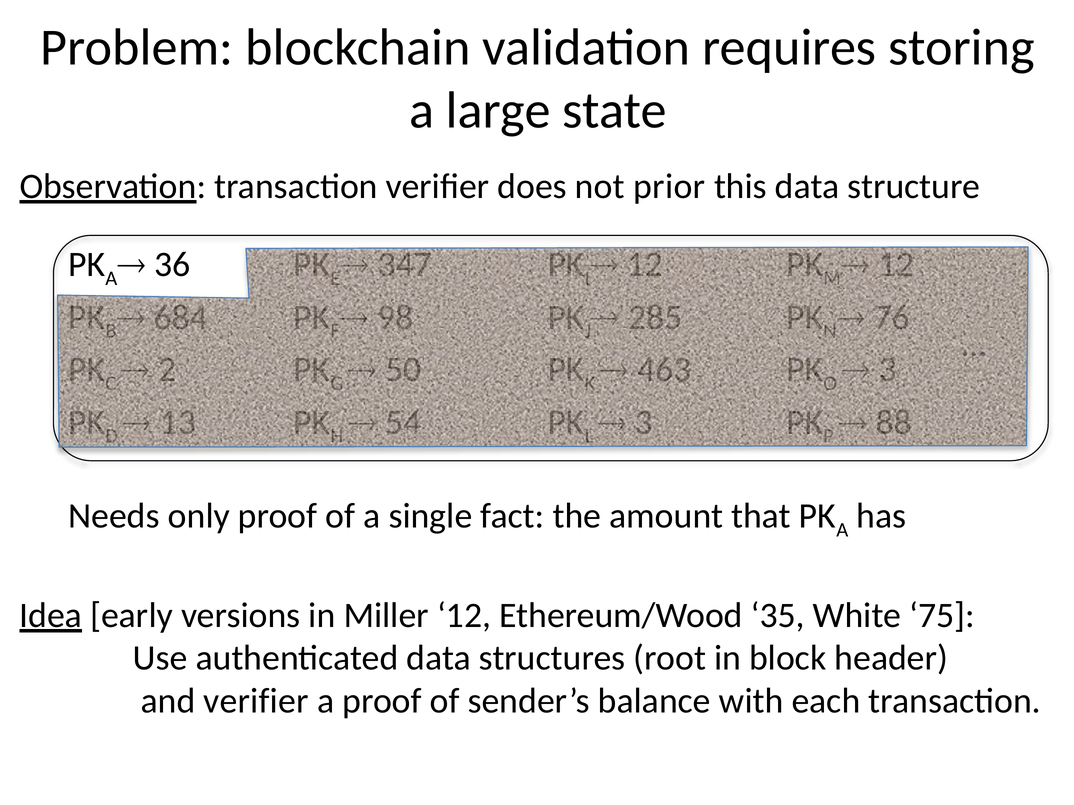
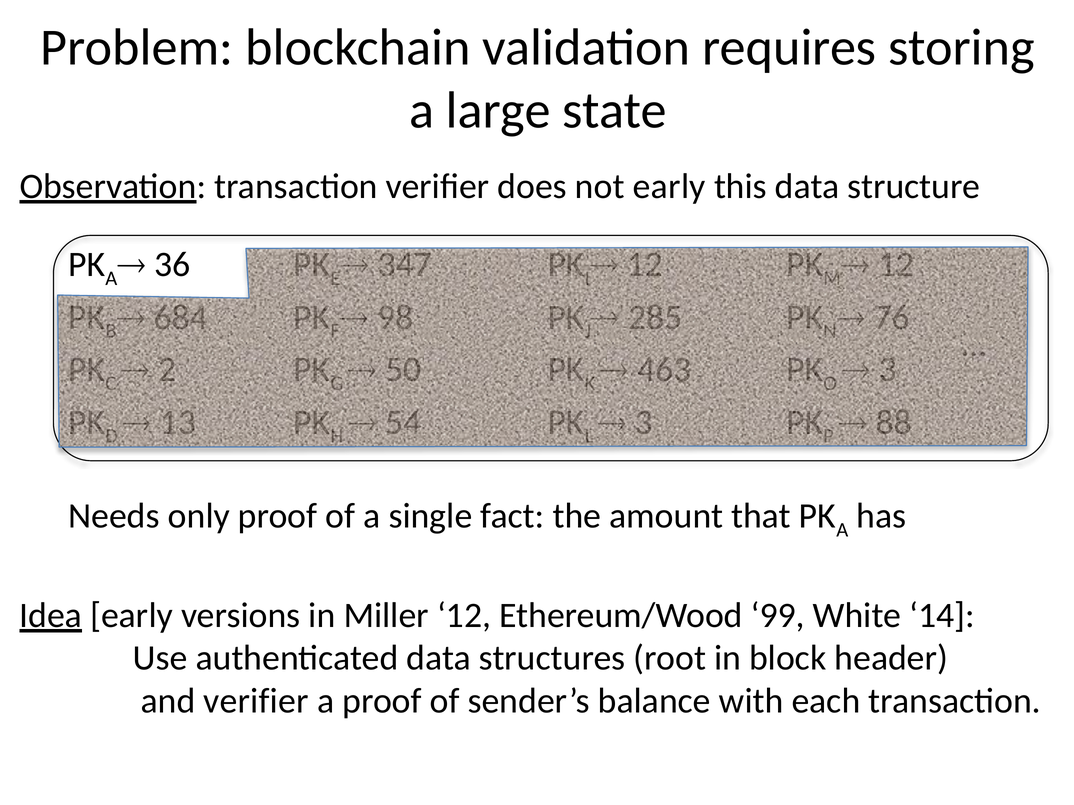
not prior: prior -> early (669, 187)
35: 35 -> 99 (778, 616)
75: 75 -> 14 (942, 616)
